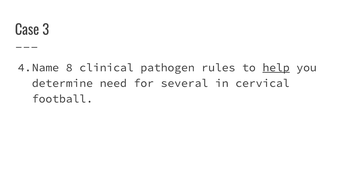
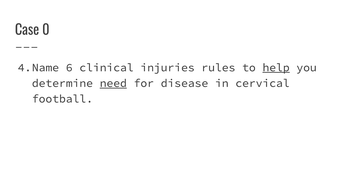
3: 3 -> 0 (46, 30)
8: 8 -> 6 (69, 67)
pathogen: pathogen -> injuries (168, 67)
need underline: none -> present (113, 83)
several: several -> disease (185, 83)
